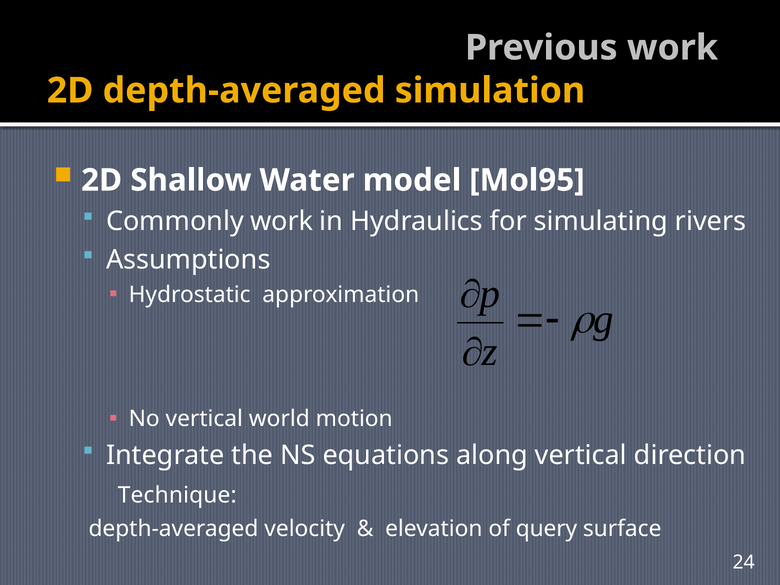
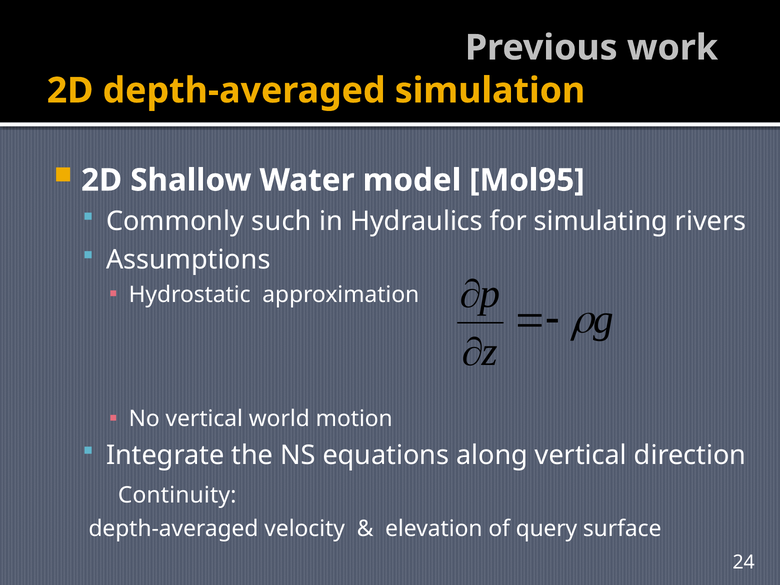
Commonly work: work -> such (281, 221)
Technique: Technique -> Continuity (177, 495)
